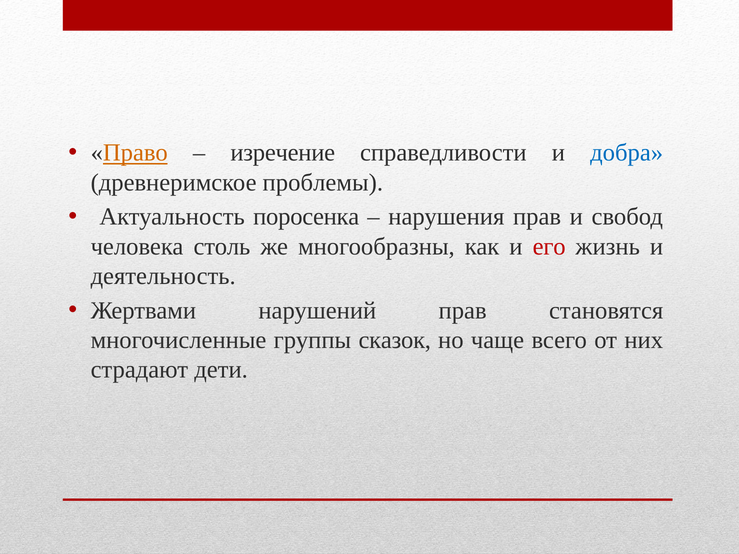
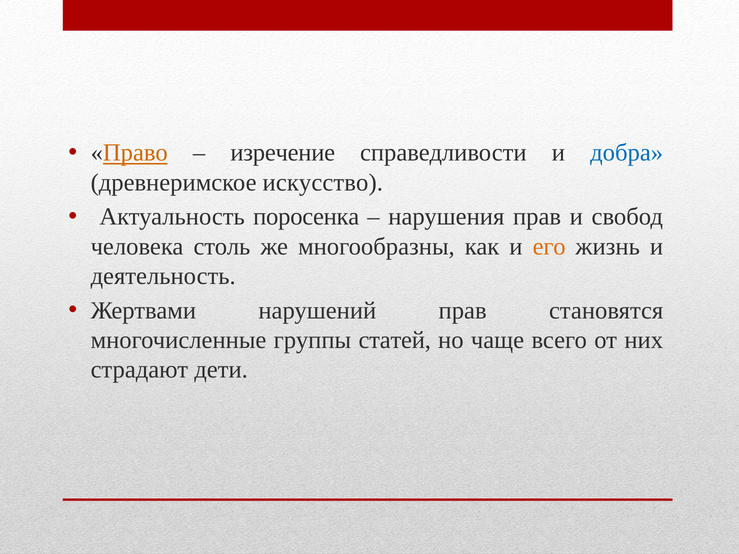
проблемы: проблемы -> искусство (323, 182)
его colour: red -> orange (549, 247)
сказок: сказок -> статей (395, 340)
